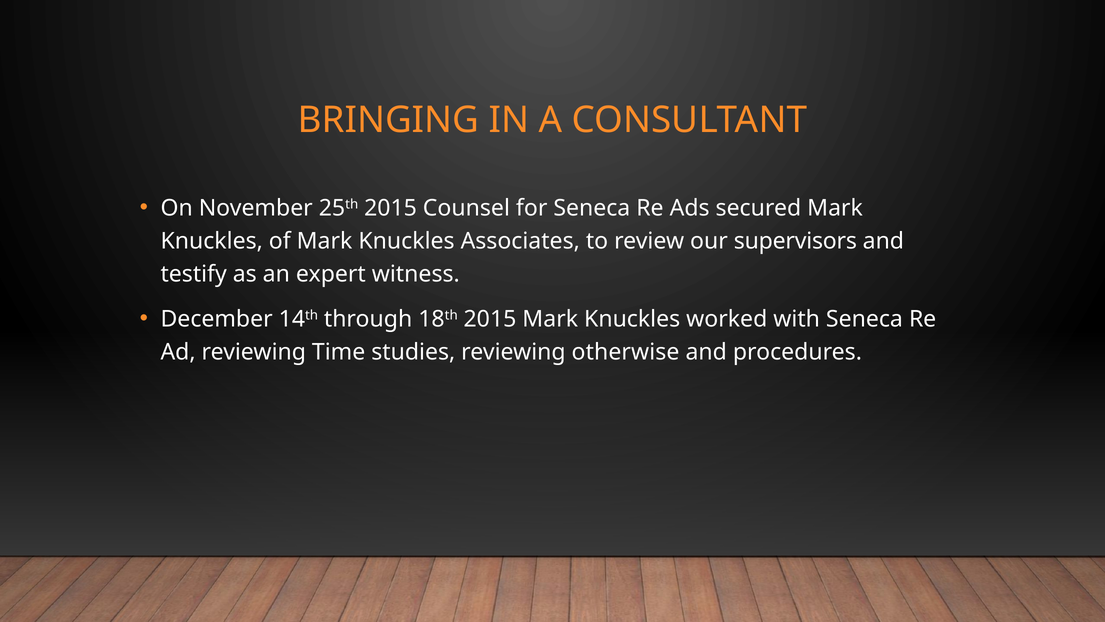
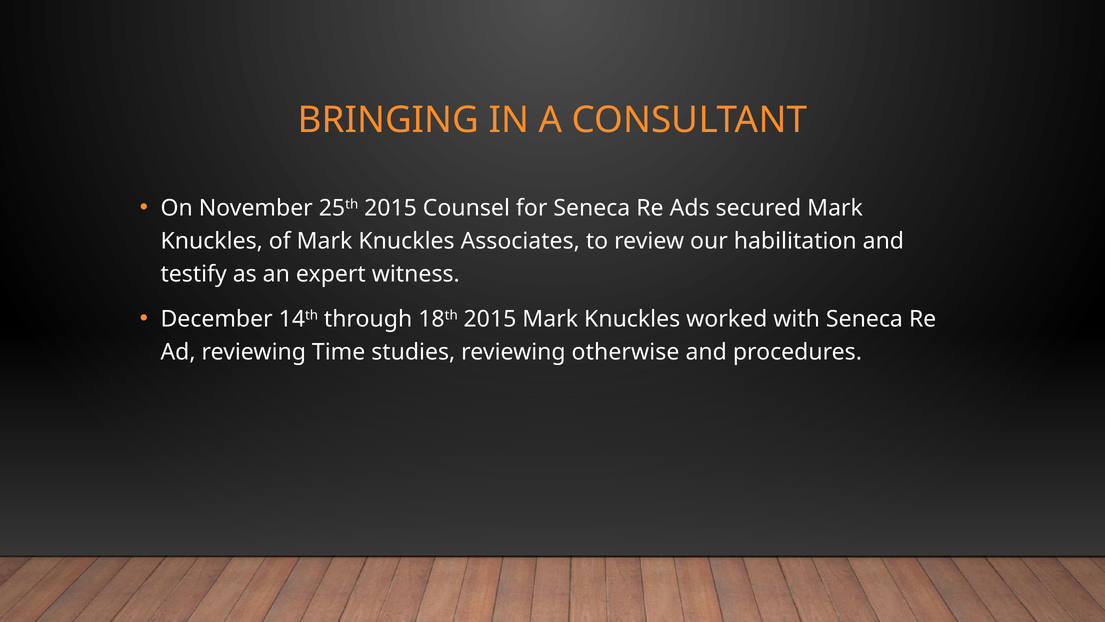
supervisors: supervisors -> habilitation (795, 241)
